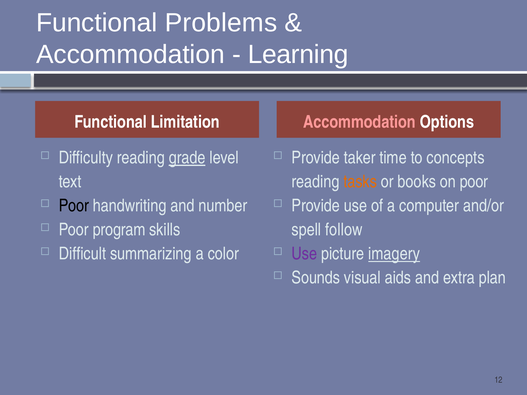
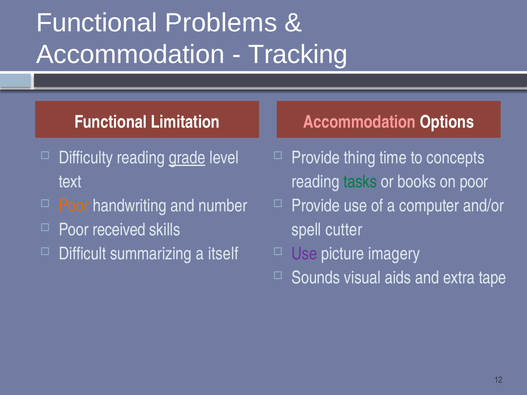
Learning: Learning -> Tracking (298, 55)
taker: taker -> thing (360, 158)
tasks colour: orange -> green (360, 182)
Poor colour: black -> orange (74, 206)
follow: follow -> cutter (344, 230)
program: program -> received (119, 230)
color: color -> itself (223, 254)
imagery underline: present -> none (394, 254)
plan: plan -> tape (492, 278)
